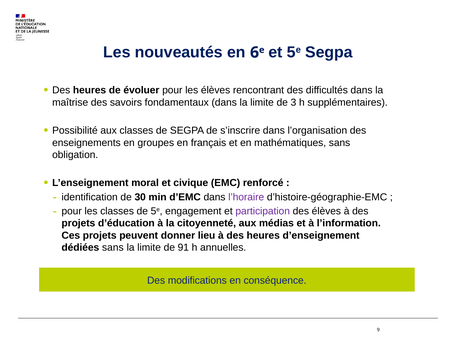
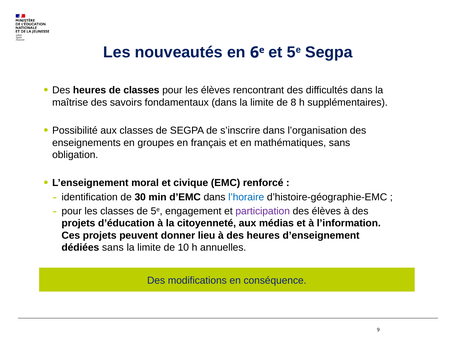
de évoluer: évoluer -> classes (141, 90)
3: 3 -> 8 (293, 102)
l’horaire colour: purple -> blue (246, 197)
91: 91 -> 10 (183, 248)
